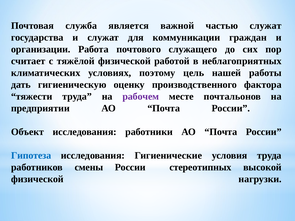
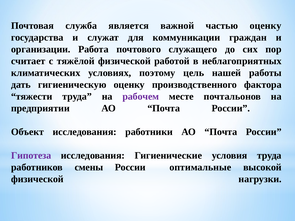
частью служат: служат -> оценку (266, 26)
Гипотеза colour: blue -> purple (31, 156)
стереотипных: стереотипных -> оптимальные (200, 167)
